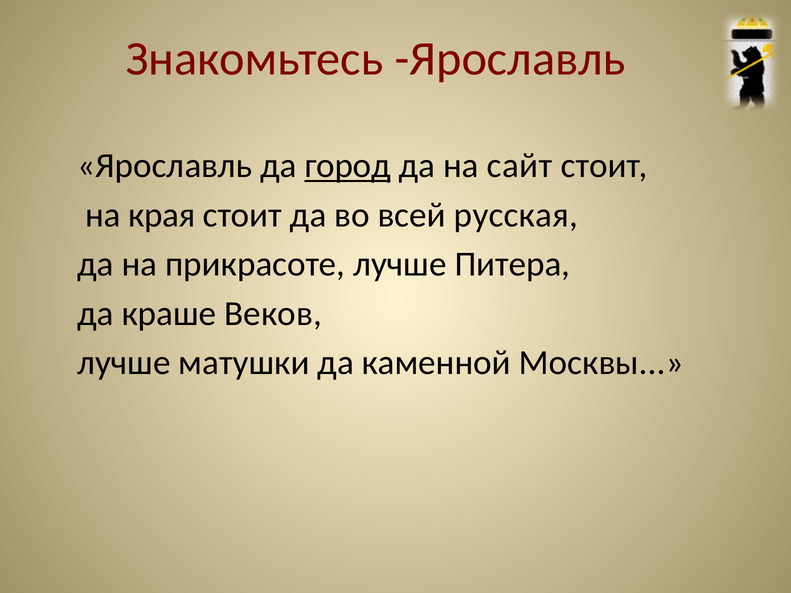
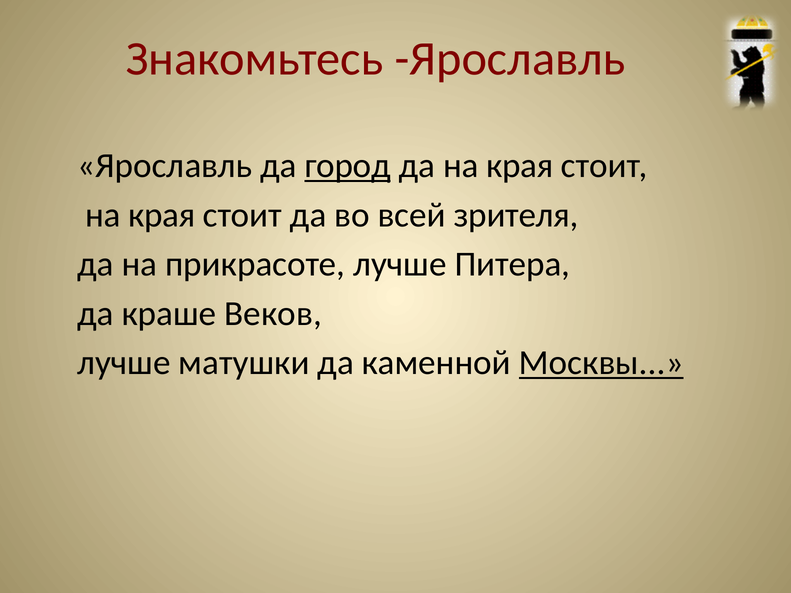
да на сайт: сайт -> края (520, 166)
русская: русская -> зрителя (516, 215)
Москвы underline: none -> present (601, 363)
